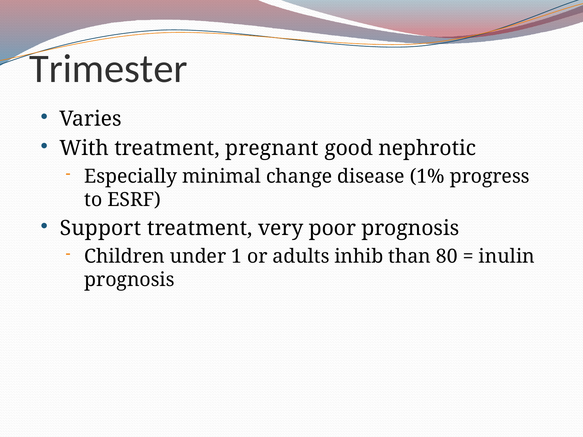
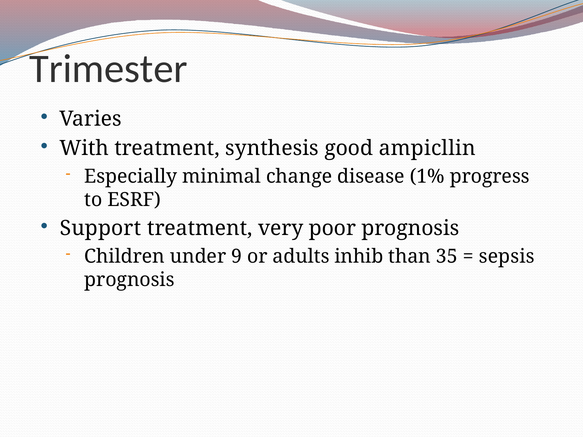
pregnant: pregnant -> synthesis (272, 148)
nephrotic: nephrotic -> ampicllin (427, 148)
1: 1 -> 9 (237, 256)
80: 80 -> 35 (447, 256)
inulin: inulin -> sepsis (507, 256)
